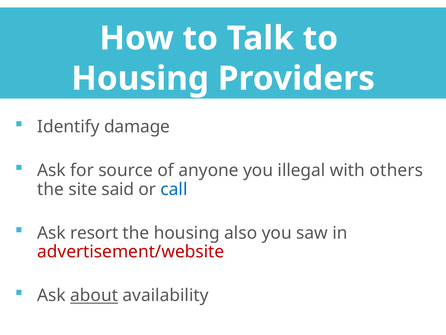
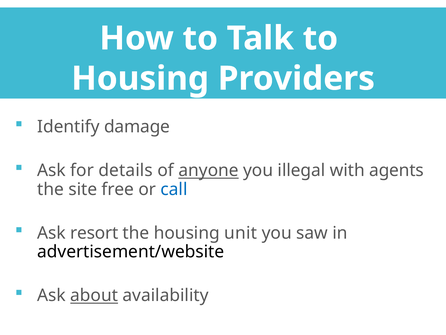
source: source -> details (126, 170)
anyone underline: none -> present (209, 170)
others: others -> agents (397, 170)
said: said -> free (118, 189)
also: also -> unit (241, 233)
advertisement/website colour: red -> black (131, 251)
